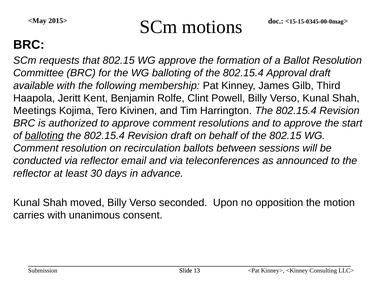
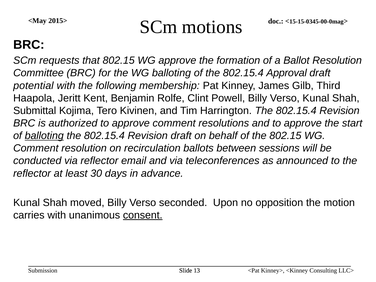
available: available -> potential (33, 86)
Meetings: Meetings -> Submittal (35, 111)
consent underline: none -> present (143, 215)
